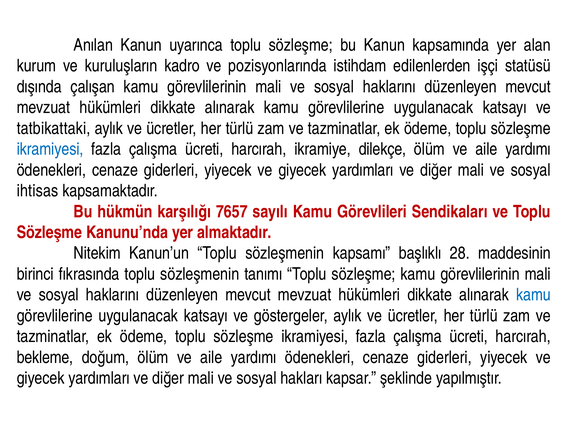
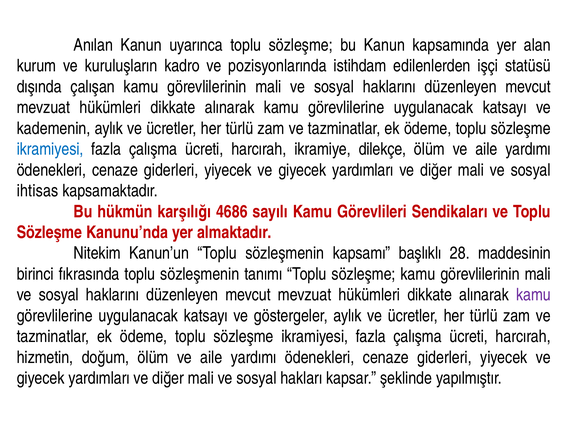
tatbikattaki: tatbikattaki -> kademenin (54, 128)
7657: 7657 -> 4686 (232, 212)
kamu colour: blue -> purple (533, 295)
bekleme: bekleme -> hizmetin (45, 357)
